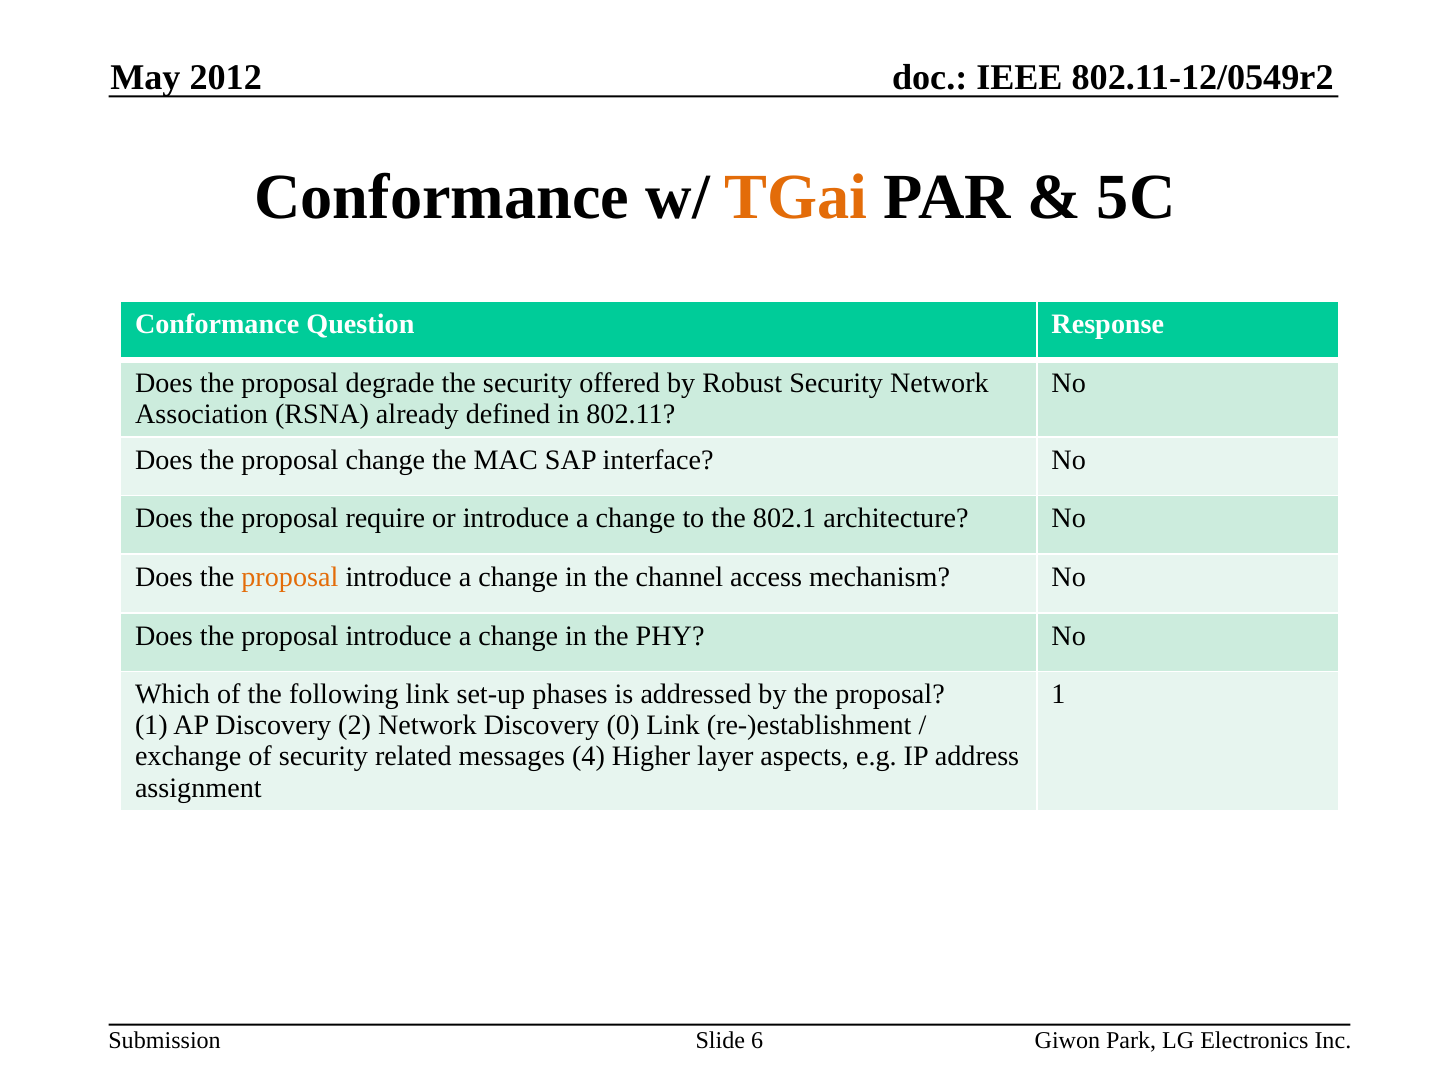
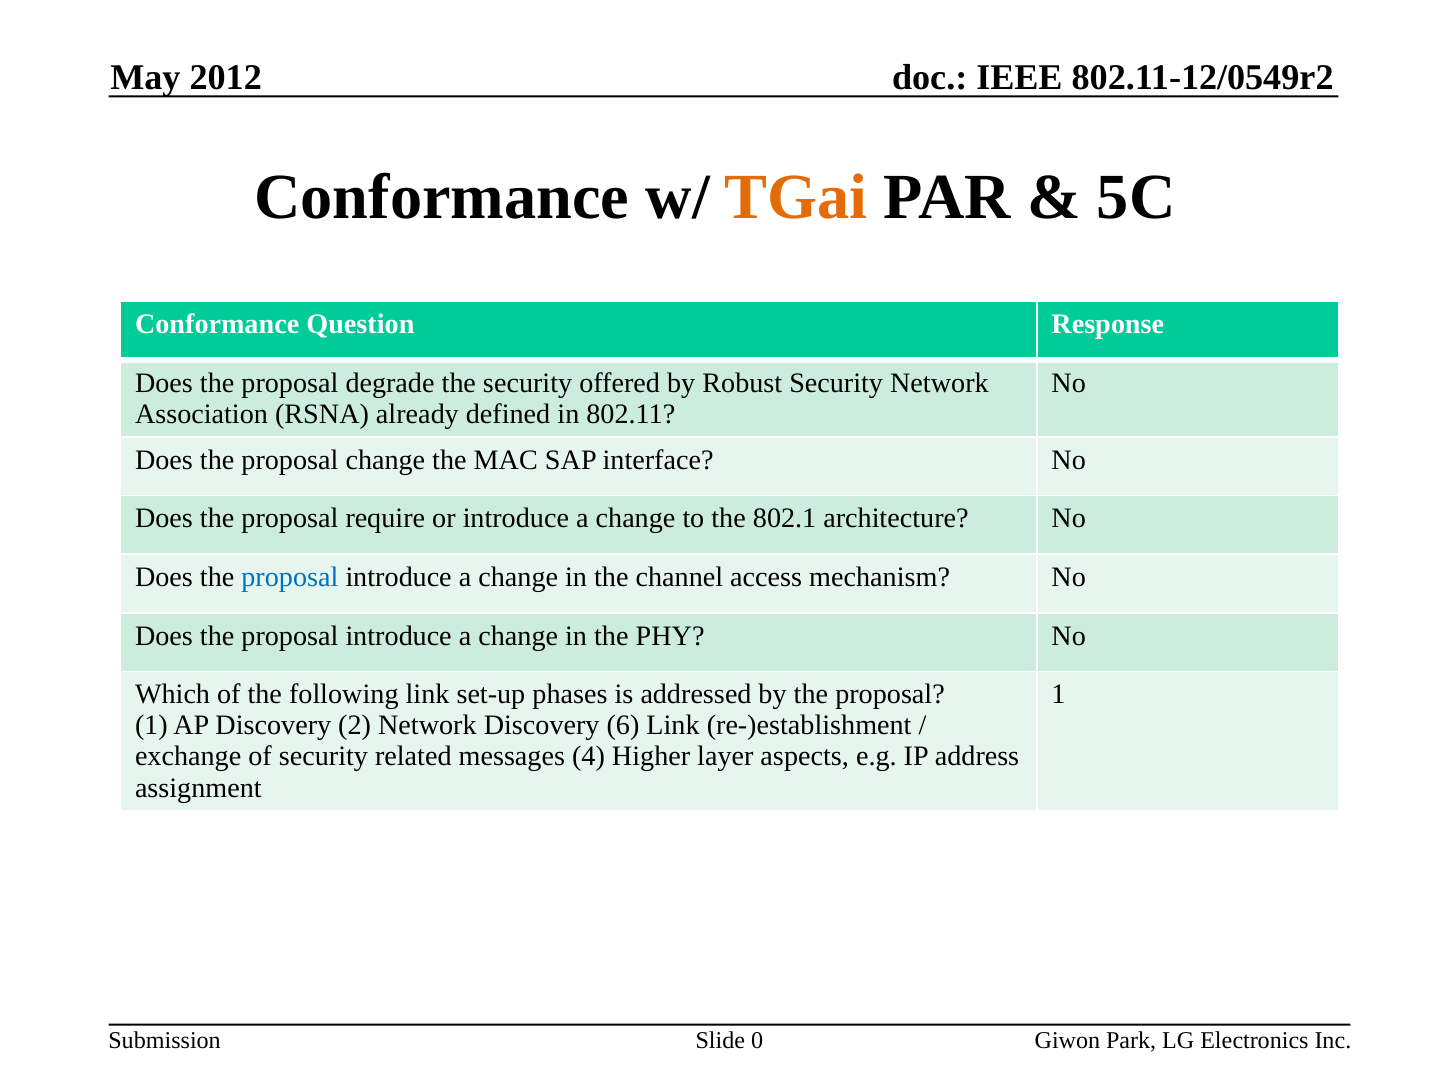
proposal colour: orange -> blue (290, 577)
0: 0 -> 6 (623, 726)
6: 6 -> 0 (757, 1041)
